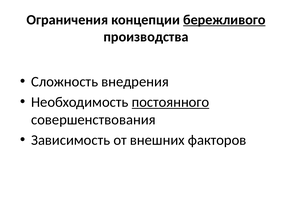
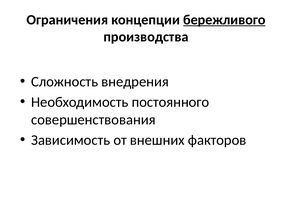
постоянного underline: present -> none (170, 102)
